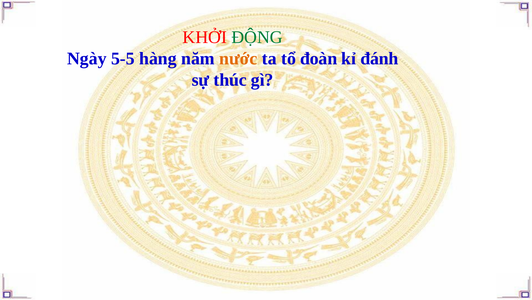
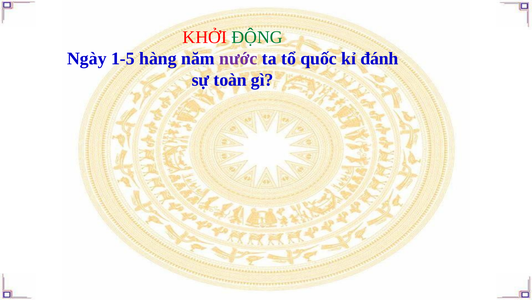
5-5: 5-5 -> 1-5 (123, 59)
nước colour: orange -> purple (238, 59)
đoàn: đoàn -> quốc (319, 59)
thúc: thúc -> toàn (230, 80)
